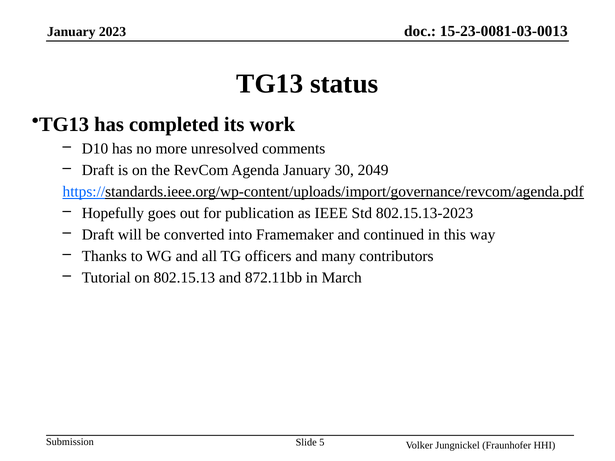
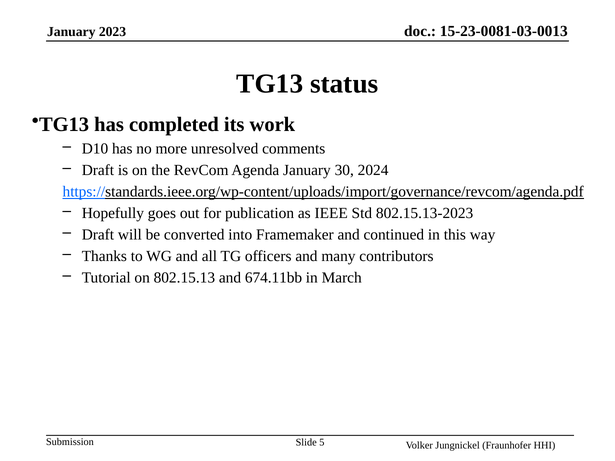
2049: 2049 -> 2024 (373, 170)
872.11bb: 872.11bb -> 674.11bb (274, 278)
